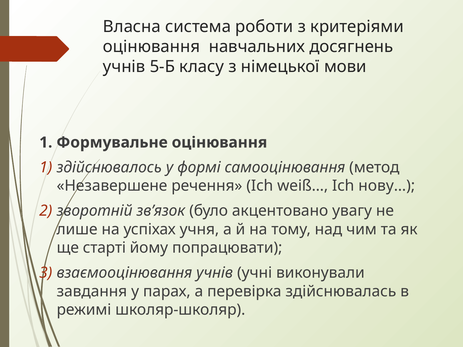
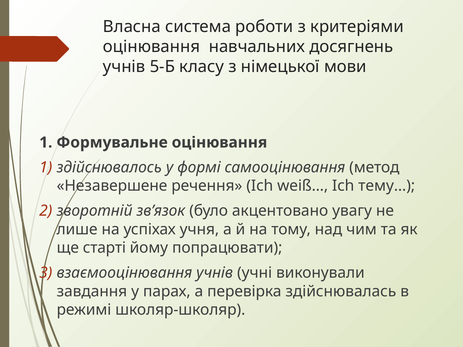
нову…: нову… -> тему… (387, 186)
